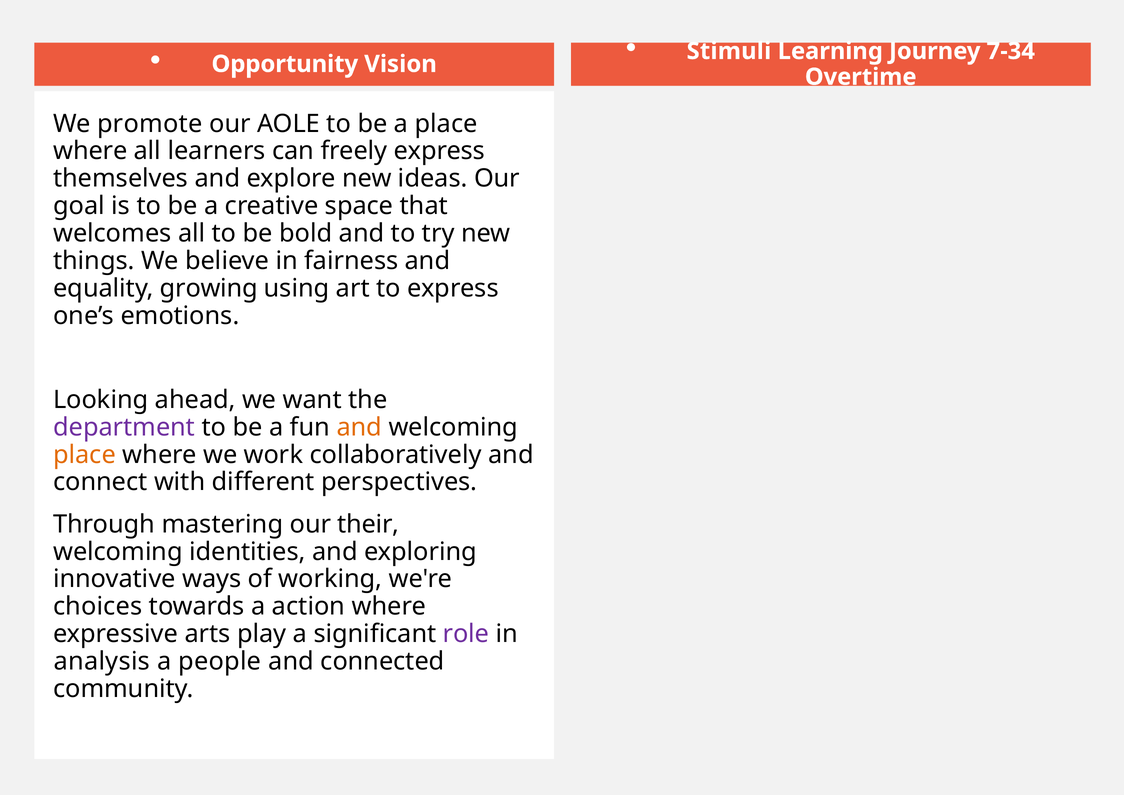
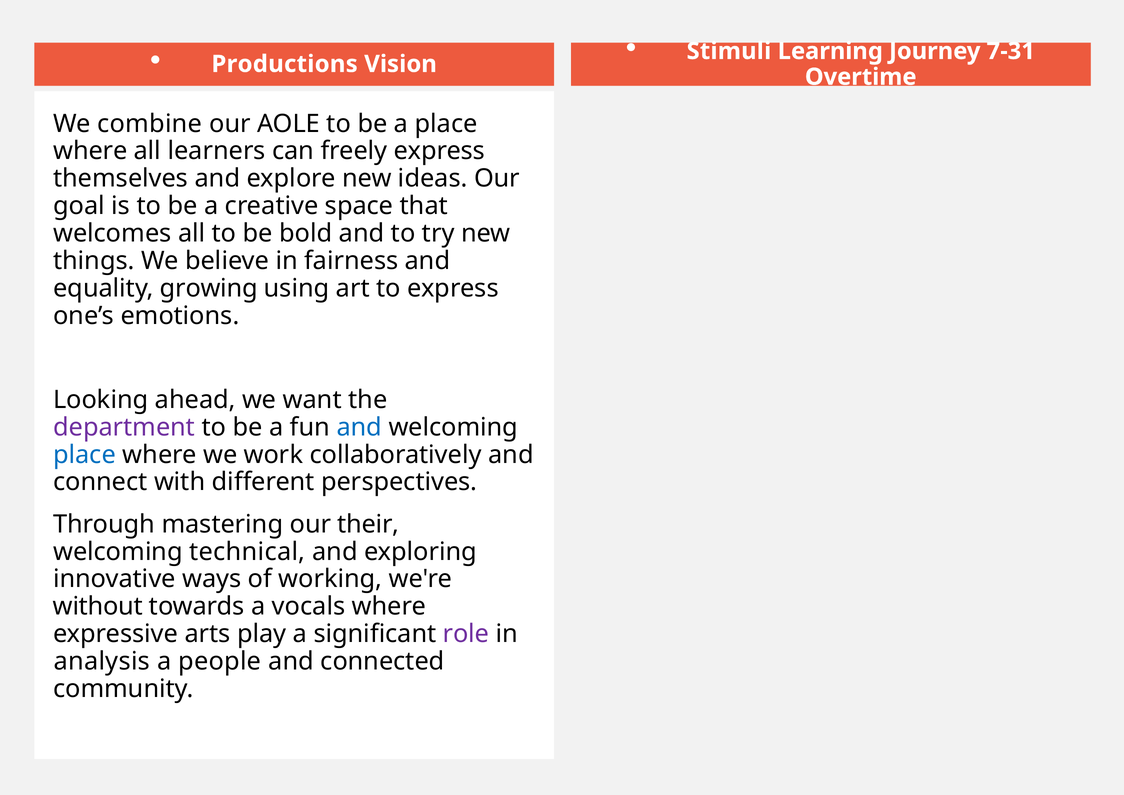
7-34: 7-34 -> 7-31 (1011, 51)
Opportunity: Opportunity -> Productions (285, 64)
promote: promote -> combine (150, 124)
and colour: orange -> blue (359, 427)
place colour: orange -> blue (85, 455)
identities: identities -> technical (247, 552)
choices: choices -> without (98, 607)
action: action -> vocals (309, 607)
